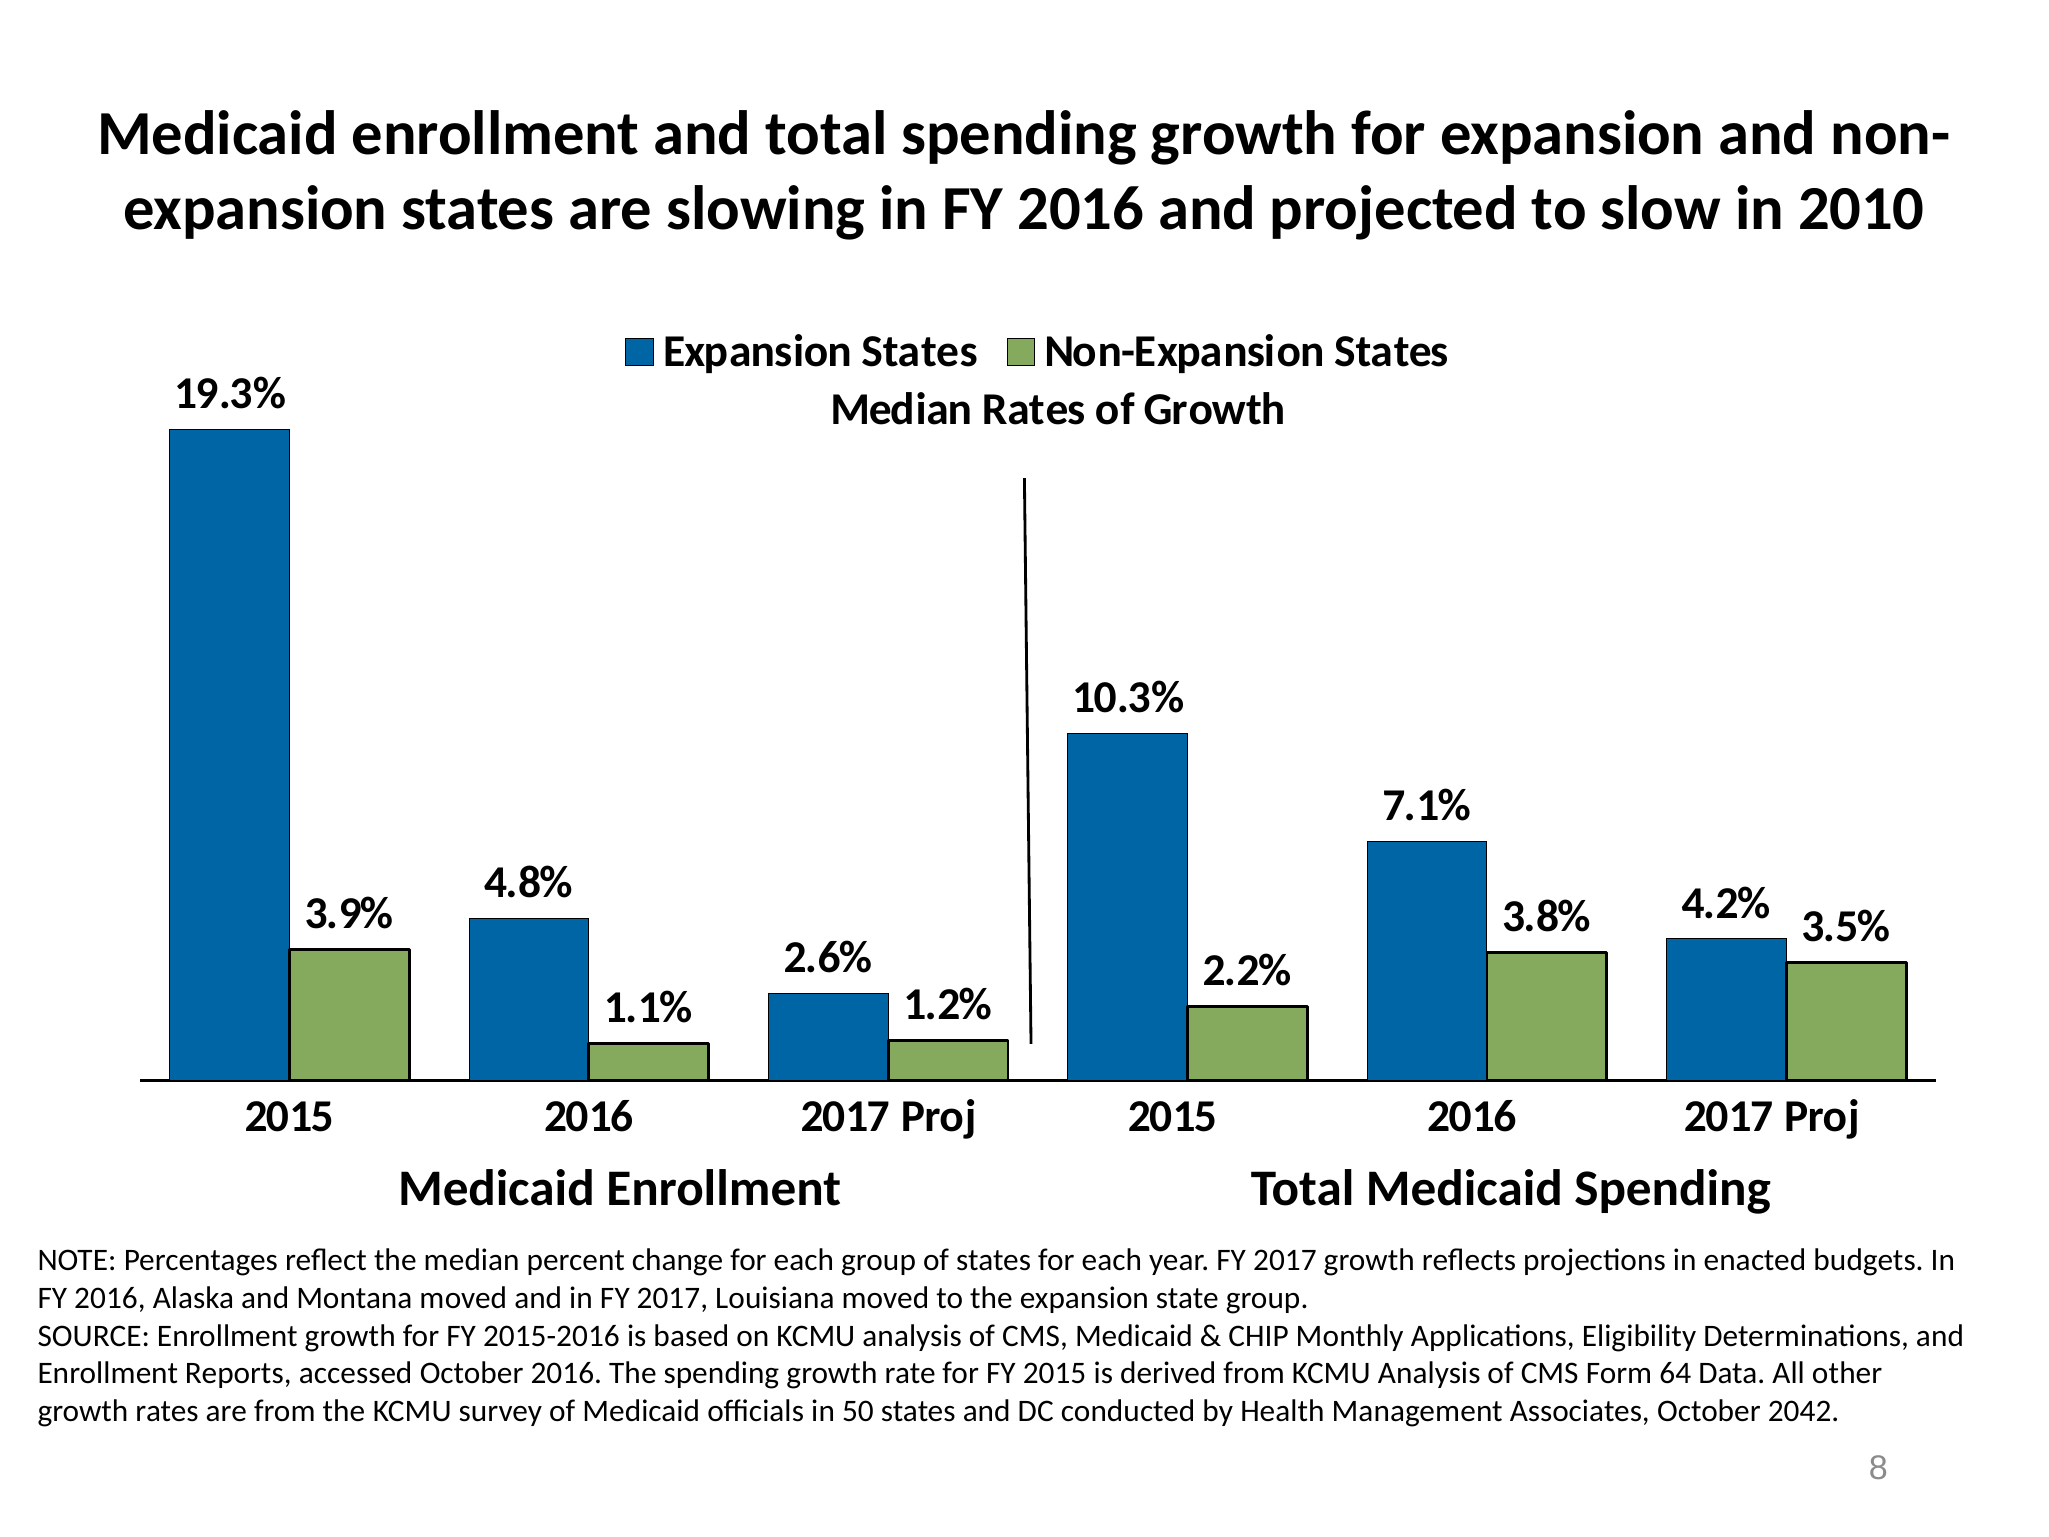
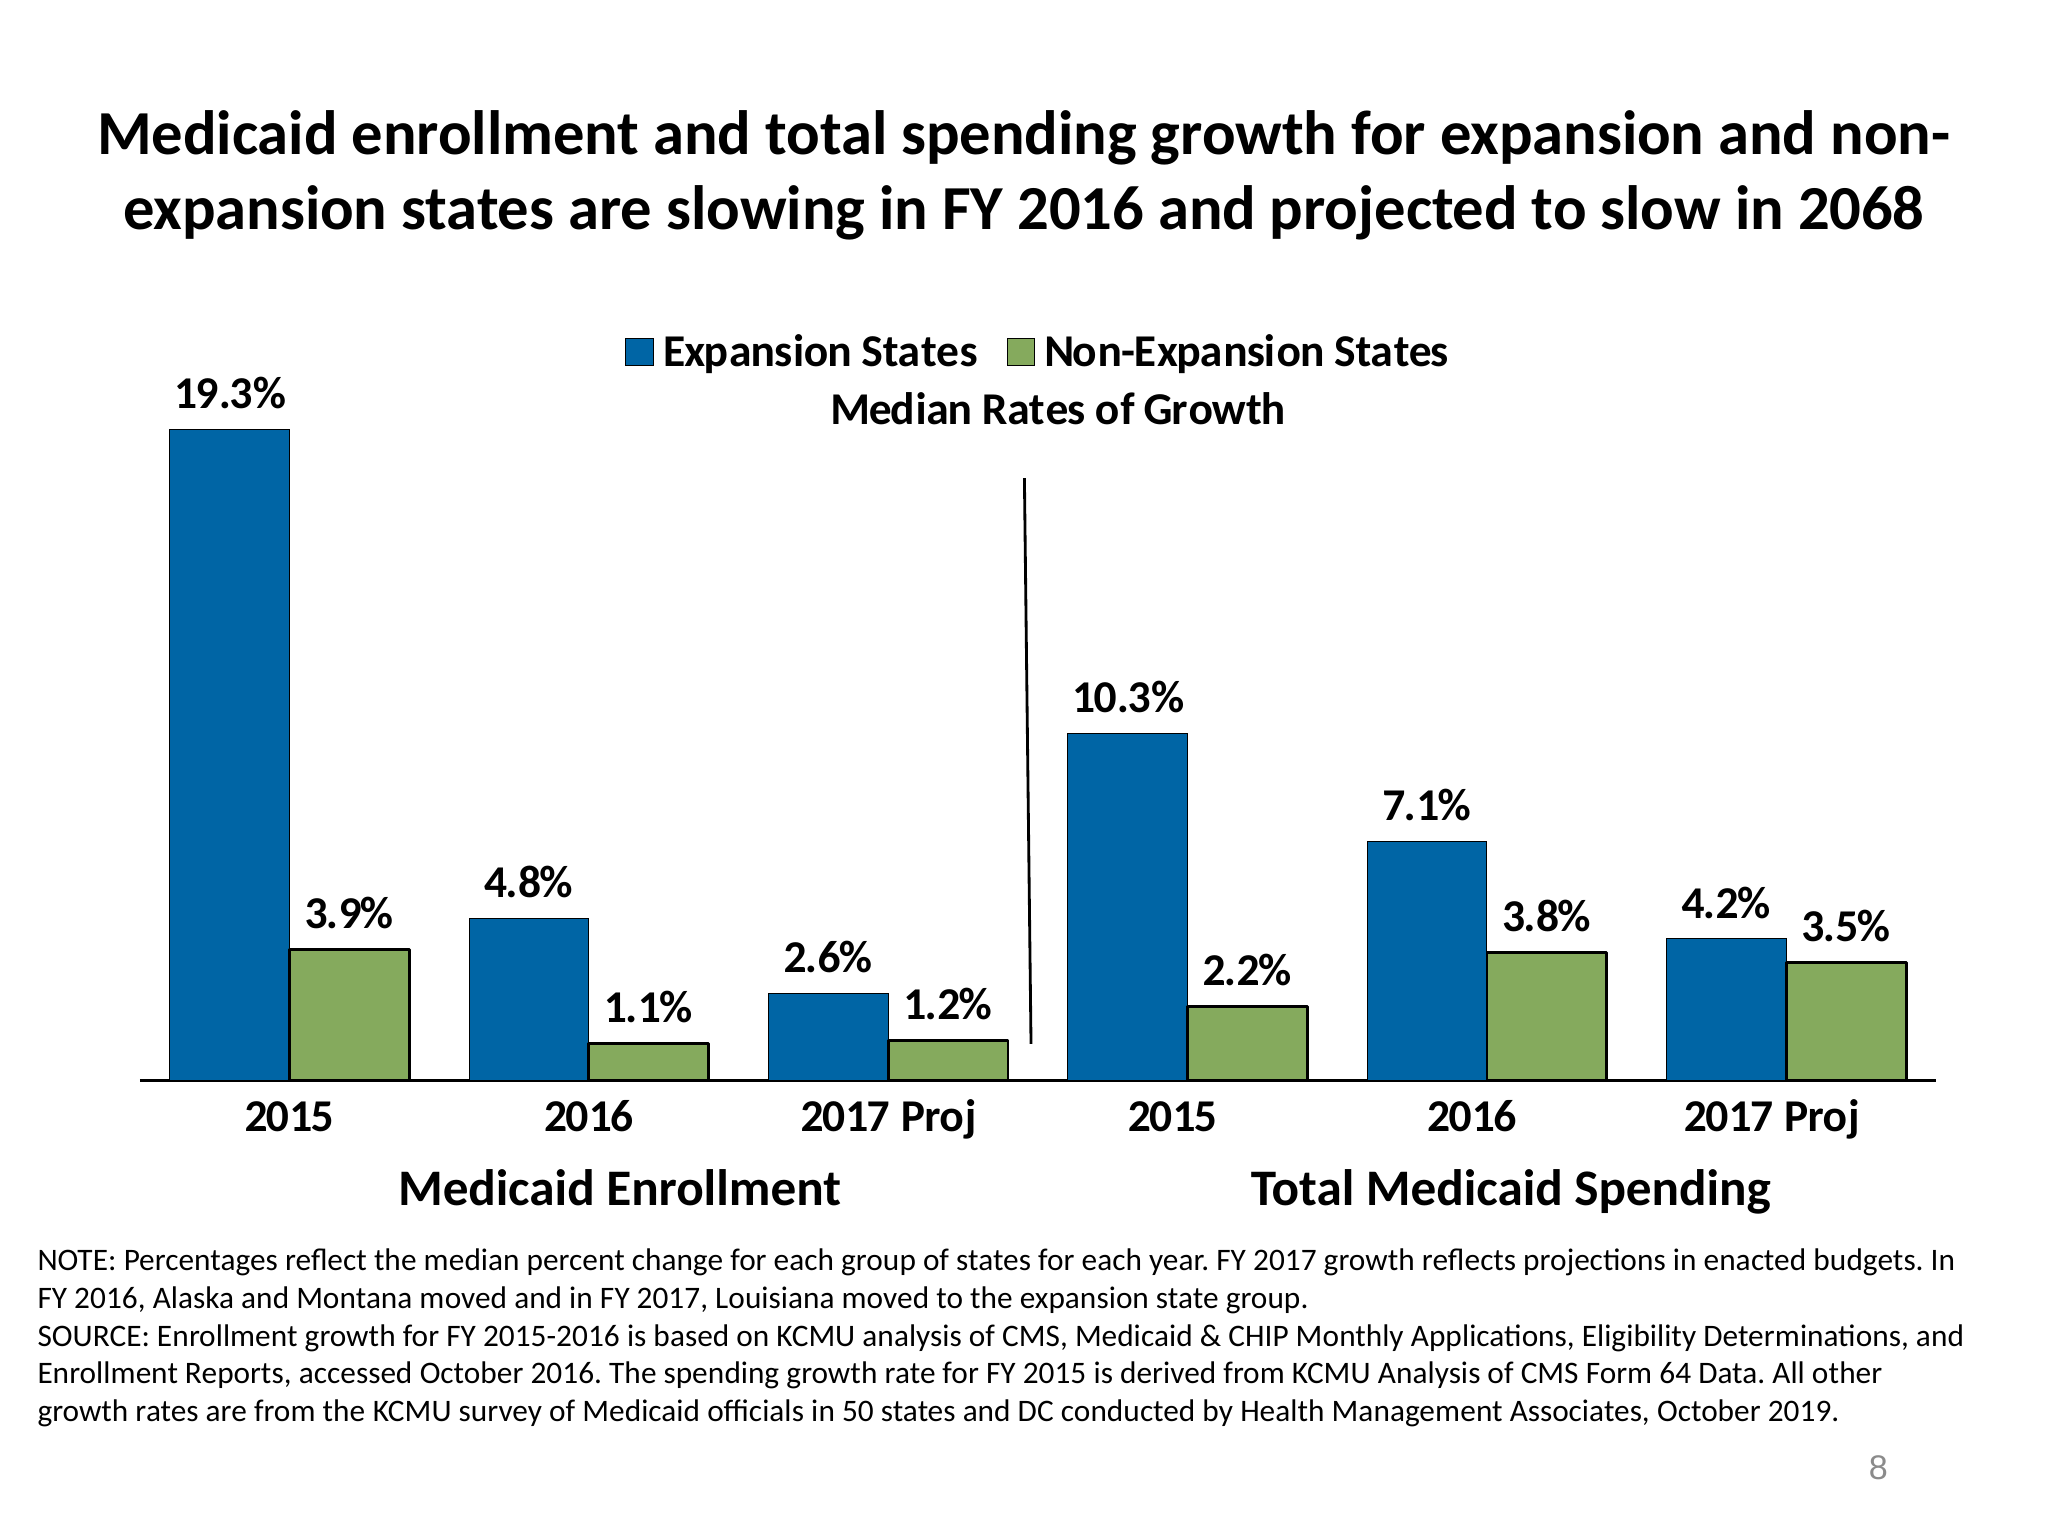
2010: 2010 -> 2068 (1861, 209)
2042: 2042 -> 2019 (1804, 1411)
